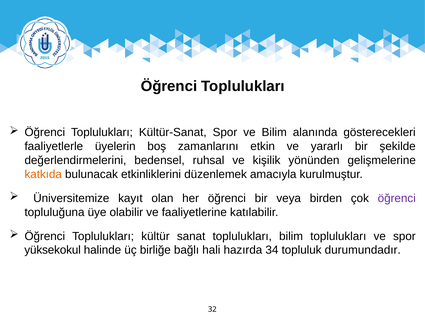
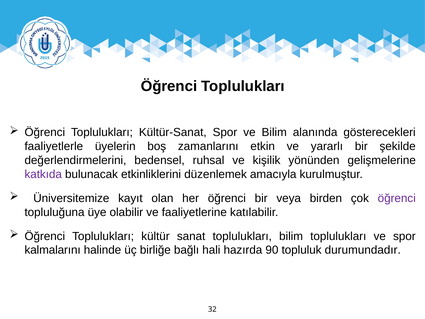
katkıda colour: orange -> purple (43, 174)
yüksekokul: yüksekokul -> kalmalarını (53, 250)
34: 34 -> 90 (272, 250)
